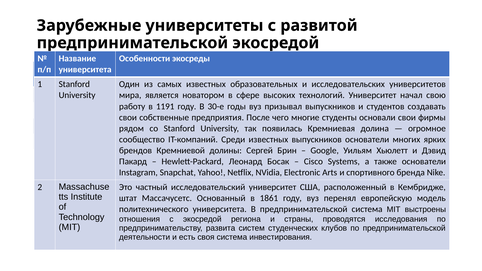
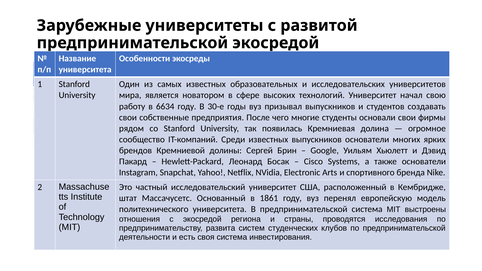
1191: 1191 -> 6634 (165, 106)
